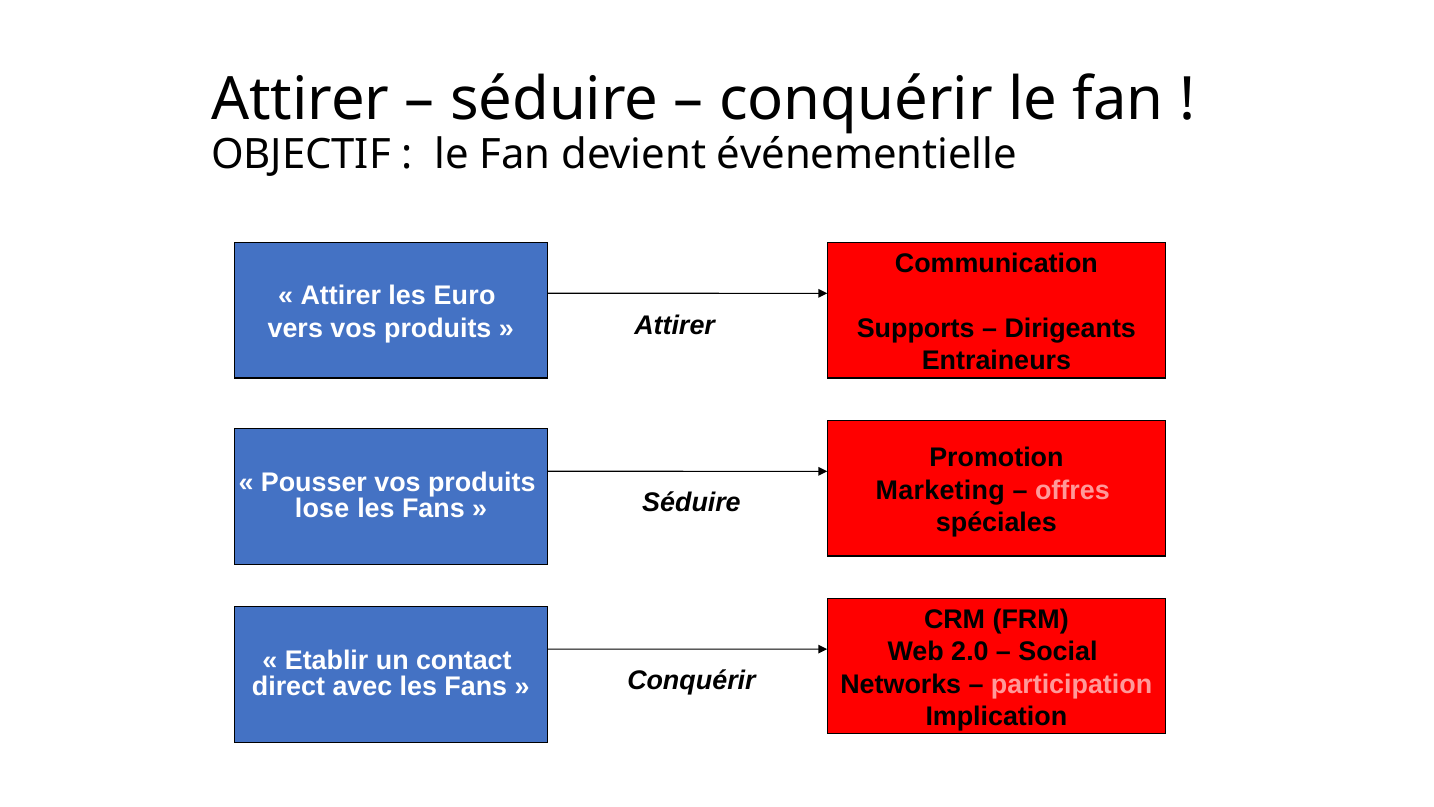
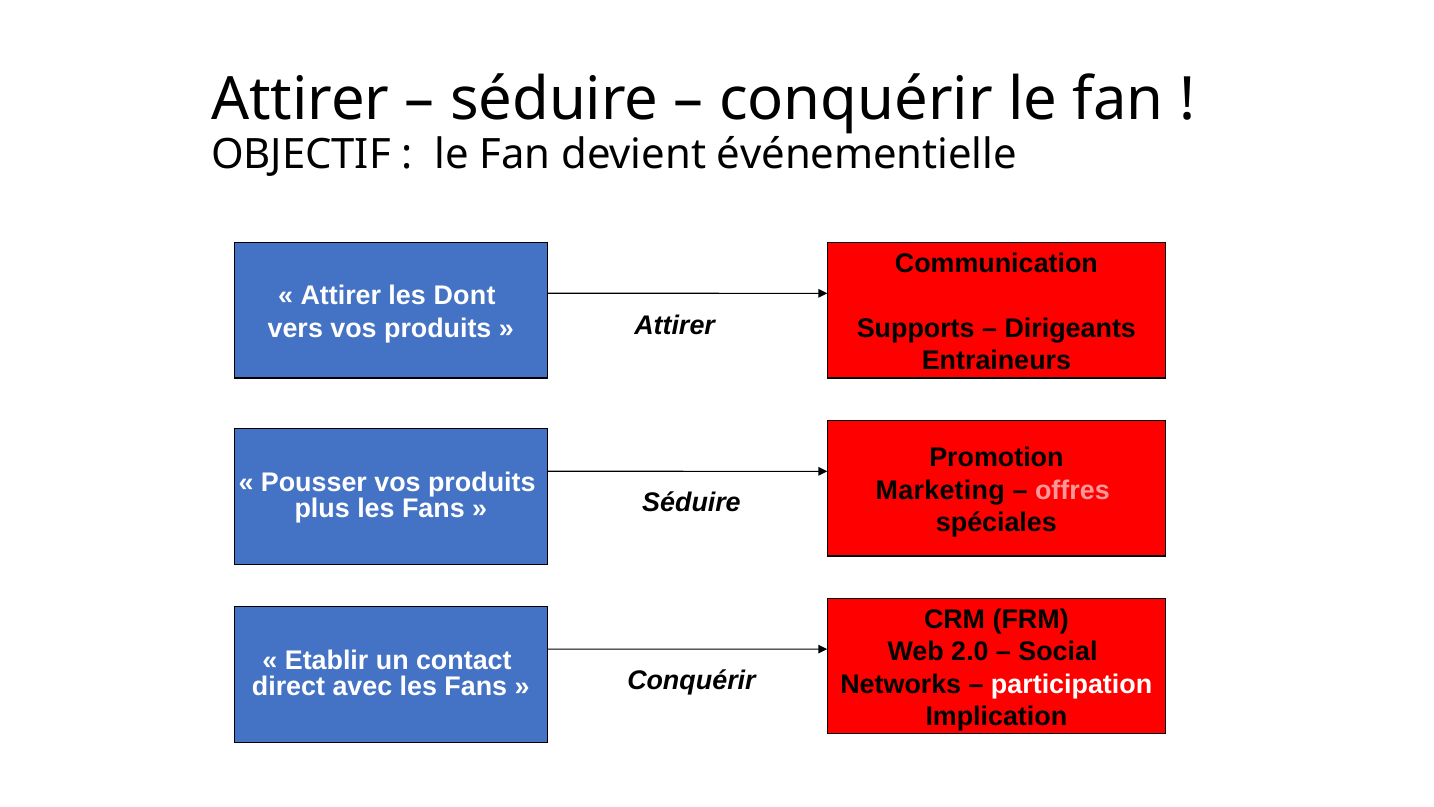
Euro: Euro -> Dont (465, 296)
lose: lose -> plus (322, 508)
participation colour: pink -> white (1072, 684)
